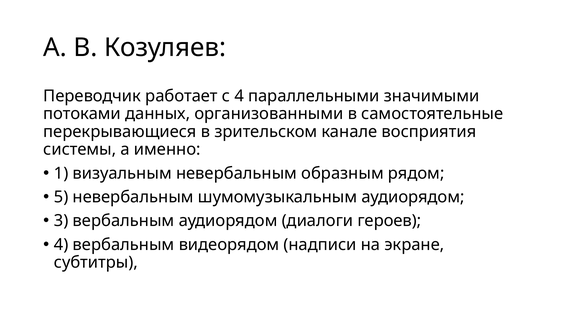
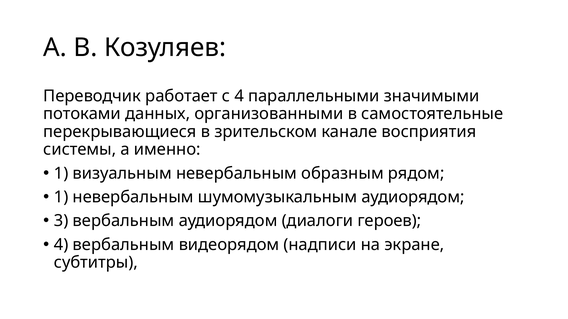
5: 5 -> 1 (61, 197)
